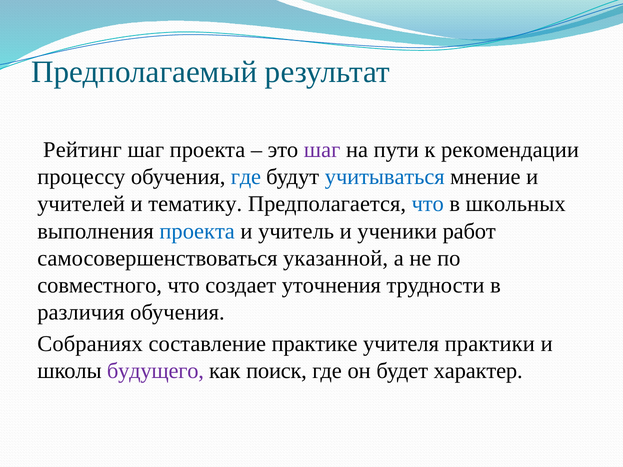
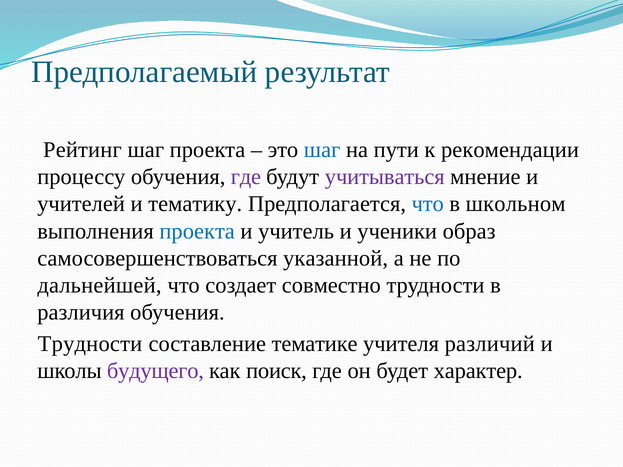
шаг colour: purple -> blue (322, 150)
где colour: blue -> purple (246, 177)
учитываться colour: blue -> purple (385, 177)
школьных: школьных -> школьном (516, 204)
работ: работ -> образ (469, 231)
совместного: совместного -> дальнейшей (99, 285)
уточнения: уточнения -> совместно (331, 285)
Собраниях: Собраниях -> Трудности (90, 344)
практике: практике -> тематике (315, 344)
практики: практики -> различий (490, 344)
